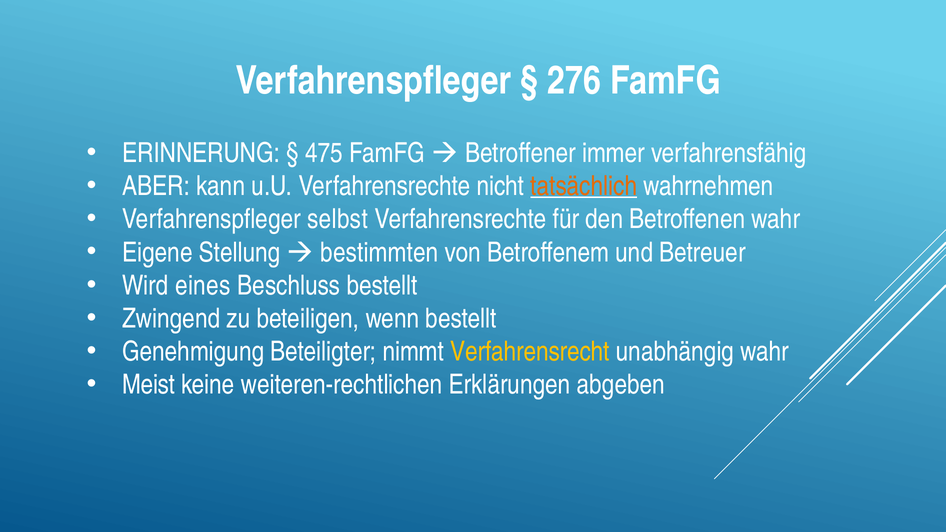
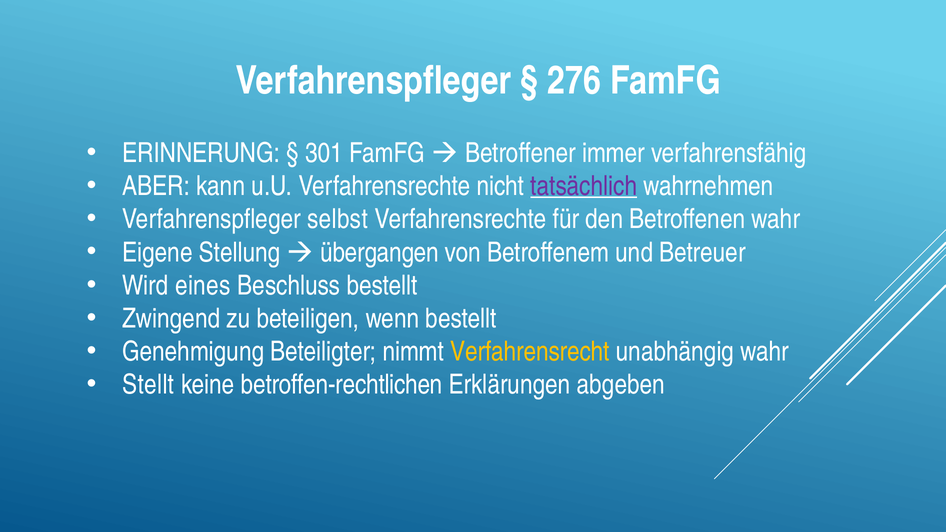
475: 475 -> 301 (324, 153)
tatsächlich colour: orange -> purple (584, 186)
bestimmten: bestimmten -> übergangen (380, 252)
Meist: Meist -> Stellt (148, 385)
weiteren-rechtlichen: weiteren-rechtlichen -> betroffen-rechtlichen (342, 385)
